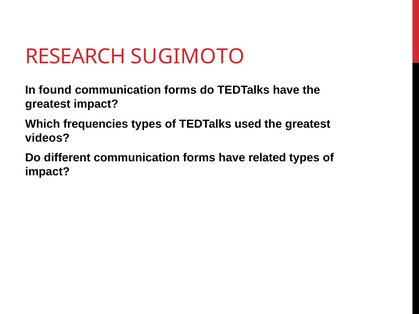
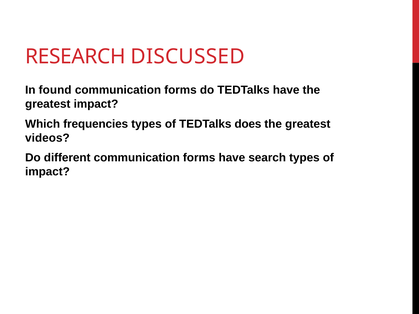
SUGIMOTO: SUGIMOTO -> DISCUSSED (188, 57)
used: used -> does (248, 124)
related: related -> search (267, 158)
